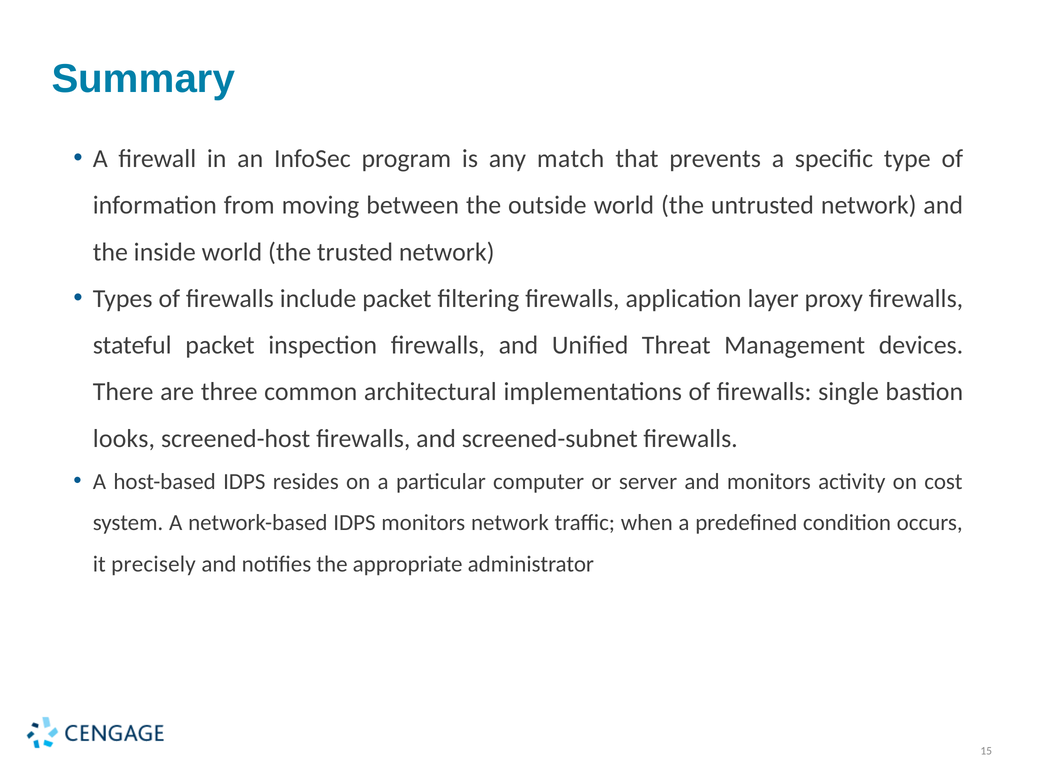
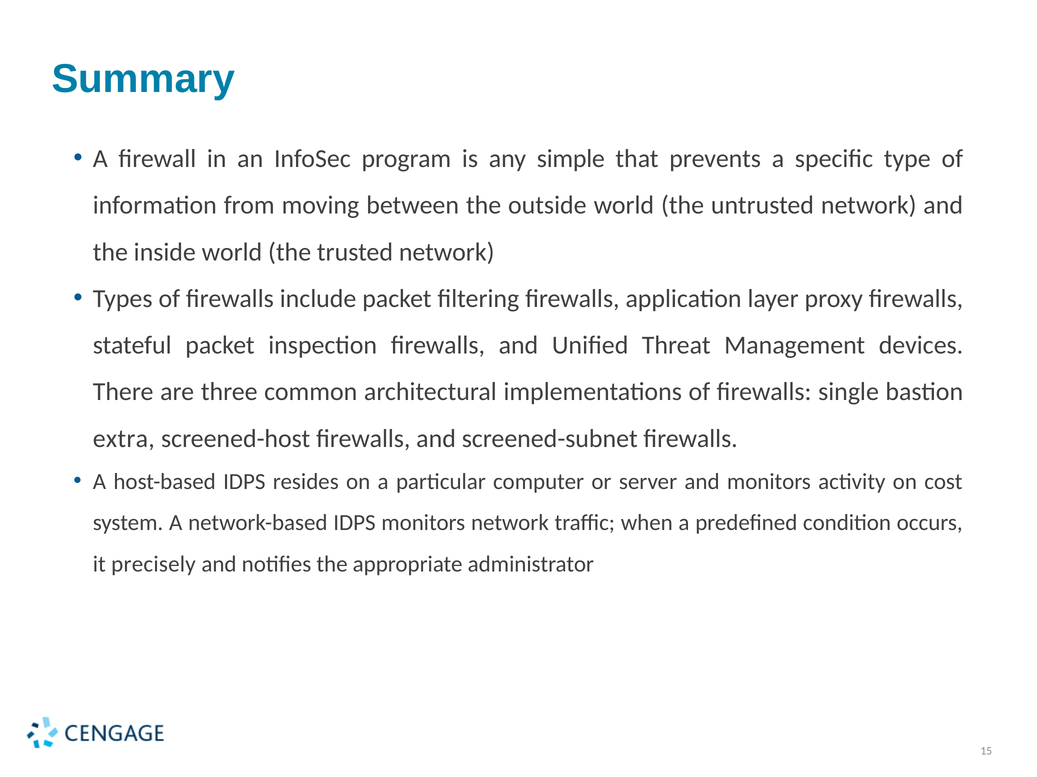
match: match -> simple (571, 159)
looks: looks -> extra (124, 439)
